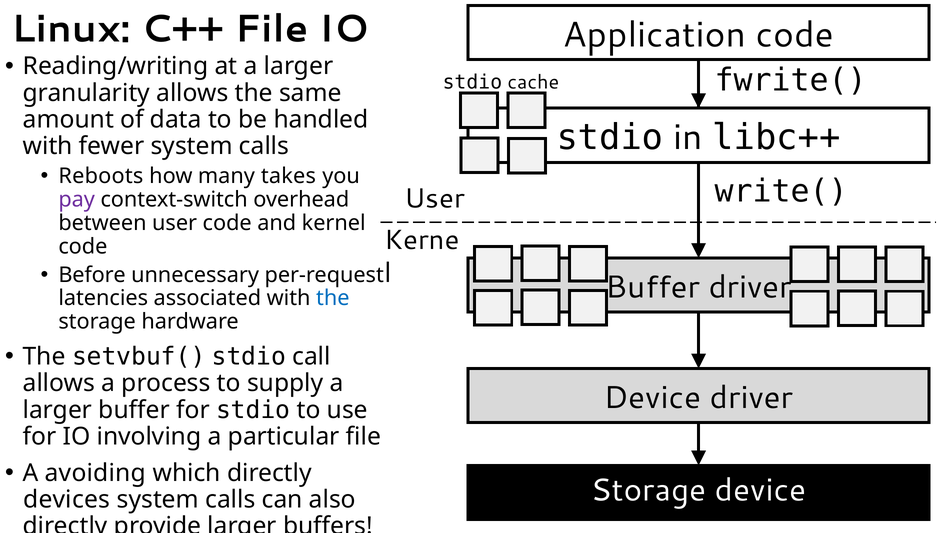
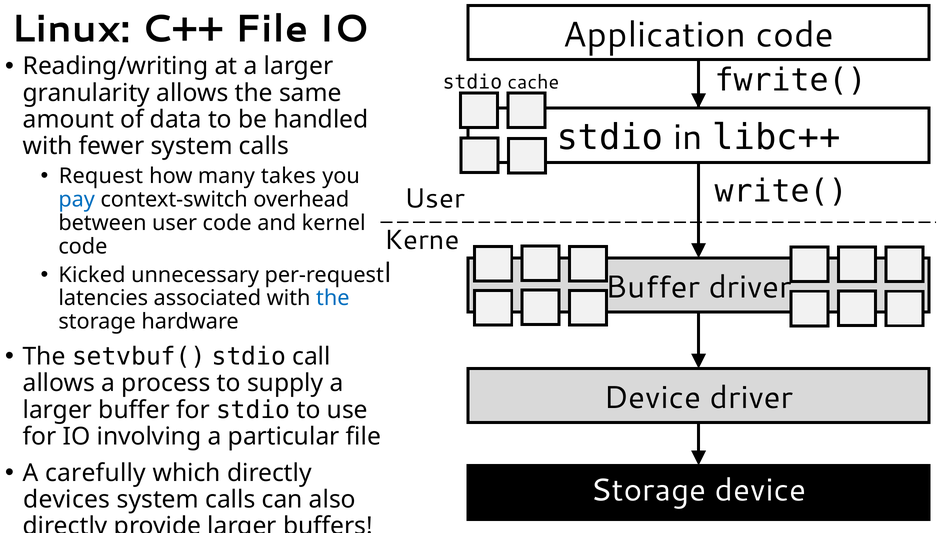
Reboots: Reboots -> Request (101, 176)
pay colour: purple -> blue (77, 199)
Before: Before -> Kicked (92, 275)
avoiding: avoiding -> carefully (95, 473)
